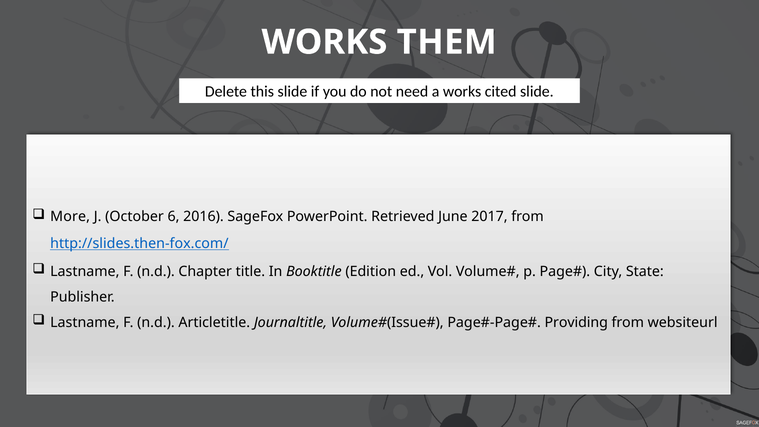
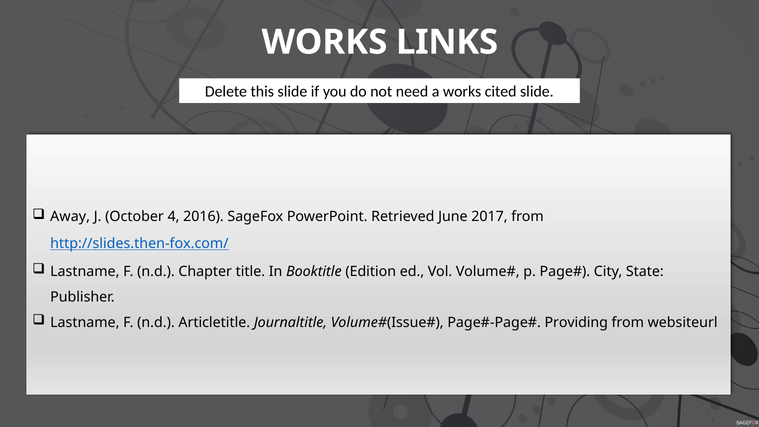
THEM: THEM -> LINKS (447, 42)
More: More -> Away (70, 217)
6: 6 -> 4 (174, 217)
